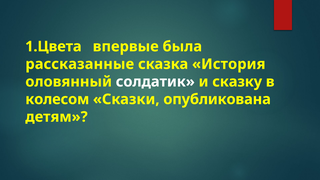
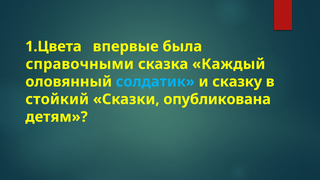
рассказанные: рассказанные -> справочными (80, 64)
История: История -> Каждый (229, 64)
солдатик colour: white -> light blue (155, 82)
колесом: колесом -> стойкий (57, 99)
